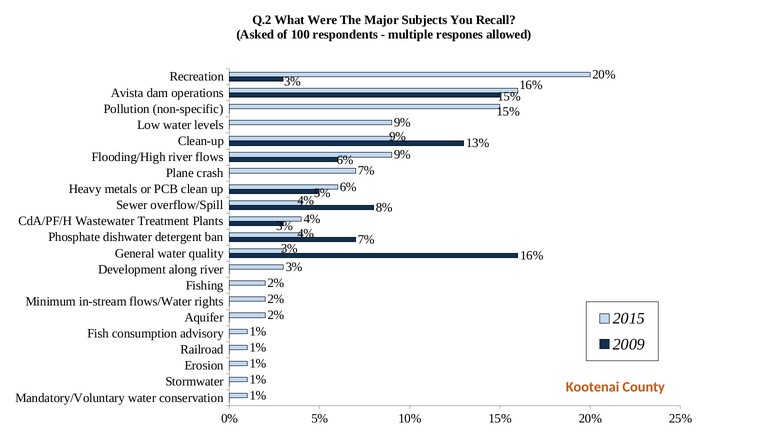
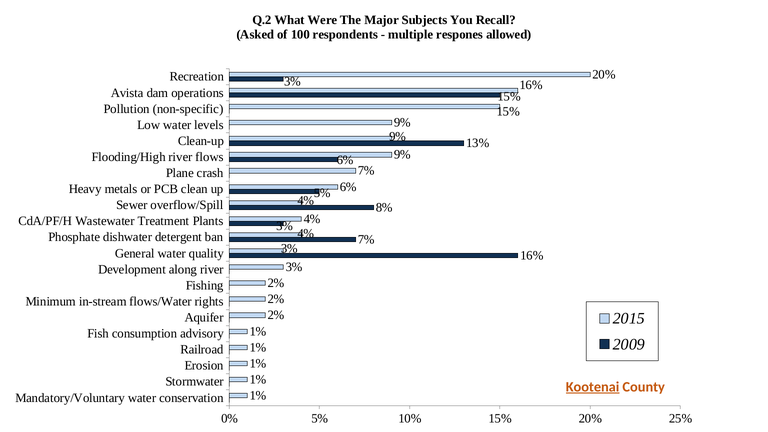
Kootenai underline: none -> present (593, 387)
